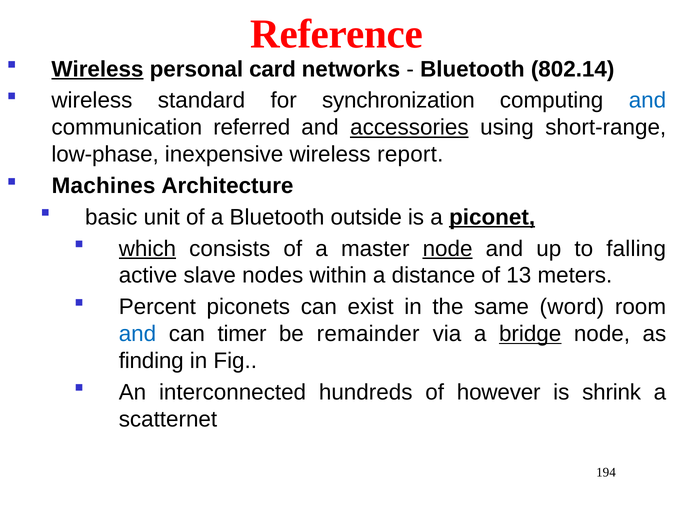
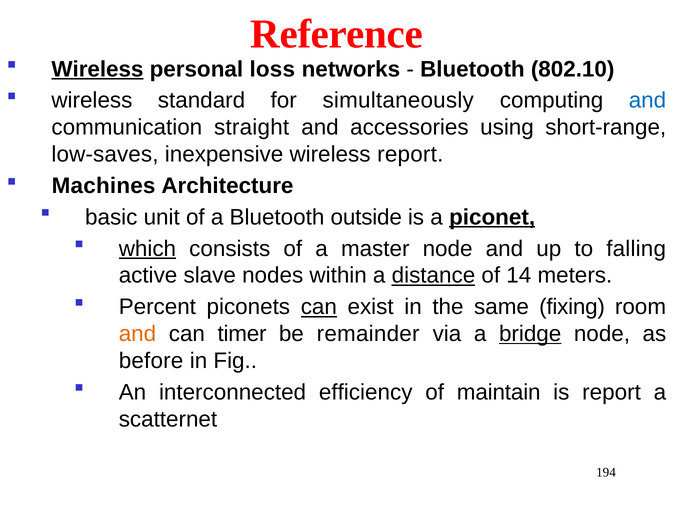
card: card -> loss (272, 69)
802.14: 802.14 -> 802.10 (573, 69)
synchronization: synchronization -> simultaneously (398, 100)
referred: referred -> straight (252, 127)
accessories underline: present -> none (409, 127)
low-phase: low-phase -> low-saves (105, 154)
node underline: present -> none (448, 248)
distance underline: none -> present (433, 275)
13: 13 -> 14 (519, 275)
can underline: none -> present (319, 307)
word: word -> fixing (572, 307)
and colour: blue -> orange (137, 334)
finding: finding -> before (151, 361)
hundreds: hundreds -> efficiency (366, 392)
however: however -> maintain (499, 392)
is shrink: shrink -> report (612, 392)
